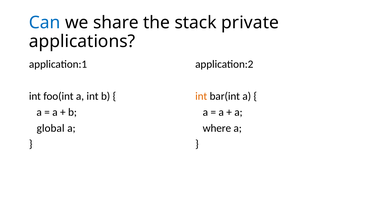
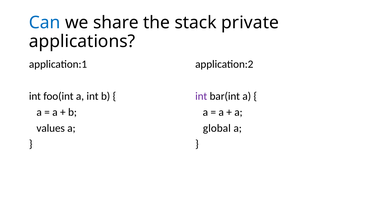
int colour: orange -> purple (201, 96)
global: global -> values (51, 128)
where: where -> global (217, 128)
